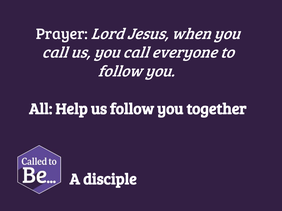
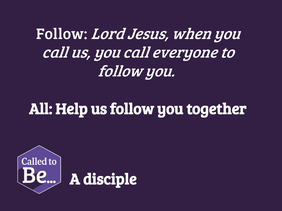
Prayer: Prayer -> Follow (62, 34)
